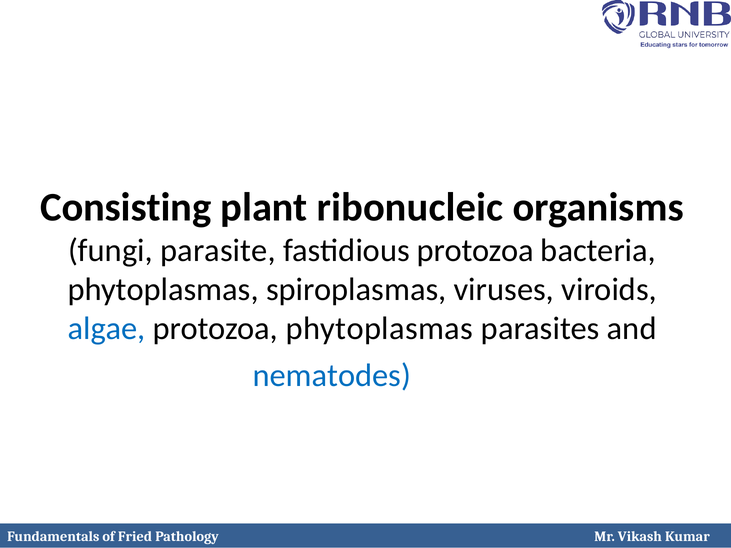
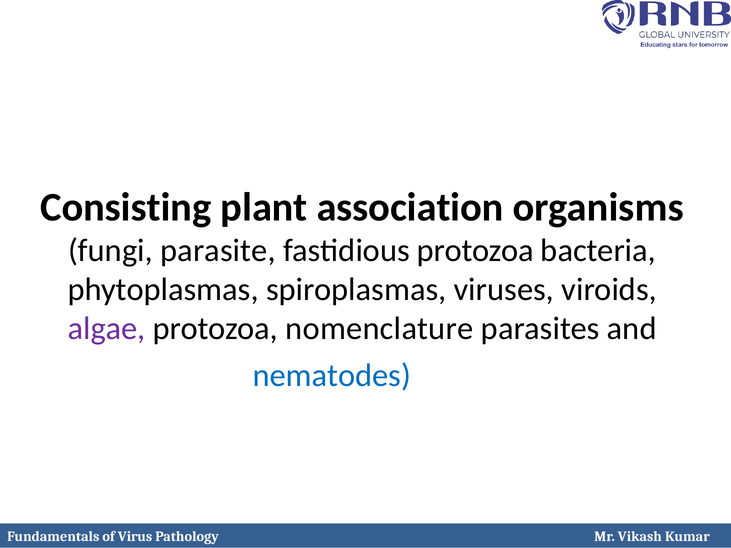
ribonucleic: ribonucleic -> association (410, 207)
algae colour: blue -> purple (107, 329)
protozoa phytoplasmas: phytoplasmas -> nomenclature (379, 329)
Fried: Fried -> Virus (135, 537)
